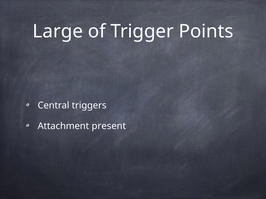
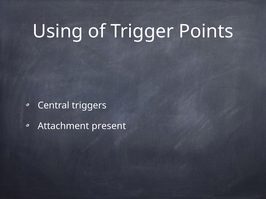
Large: Large -> Using (58, 31)
